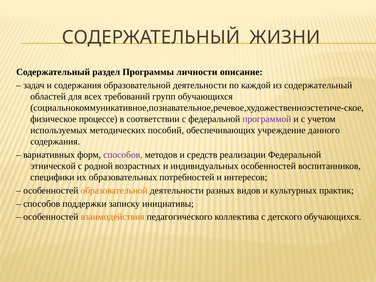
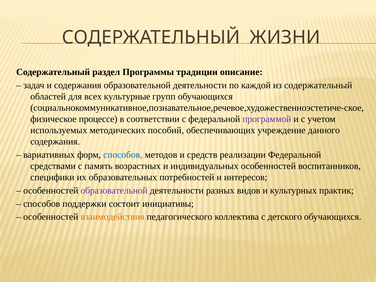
личности: личности -> традиции (197, 72)
требований: требований -> культурные (127, 96)
способов colour: purple -> blue (123, 155)
этнической: этнической -> средствами (53, 166)
родной: родной -> память (99, 166)
образовательной colour: orange -> purple (114, 190)
записку: записку -> состоит (124, 204)
